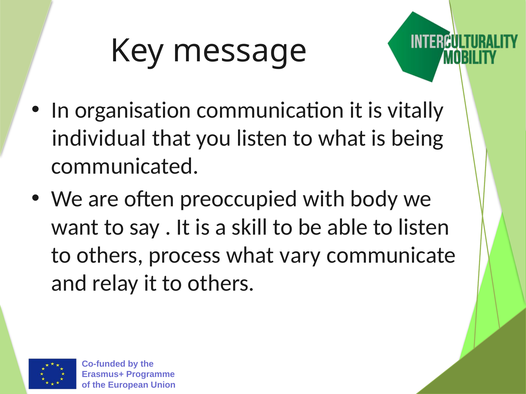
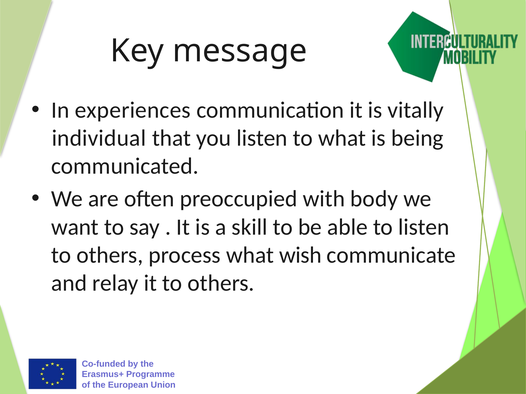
organisation: organisation -> experiences (133, 110)
vary: vary -> wish (300, 255)
